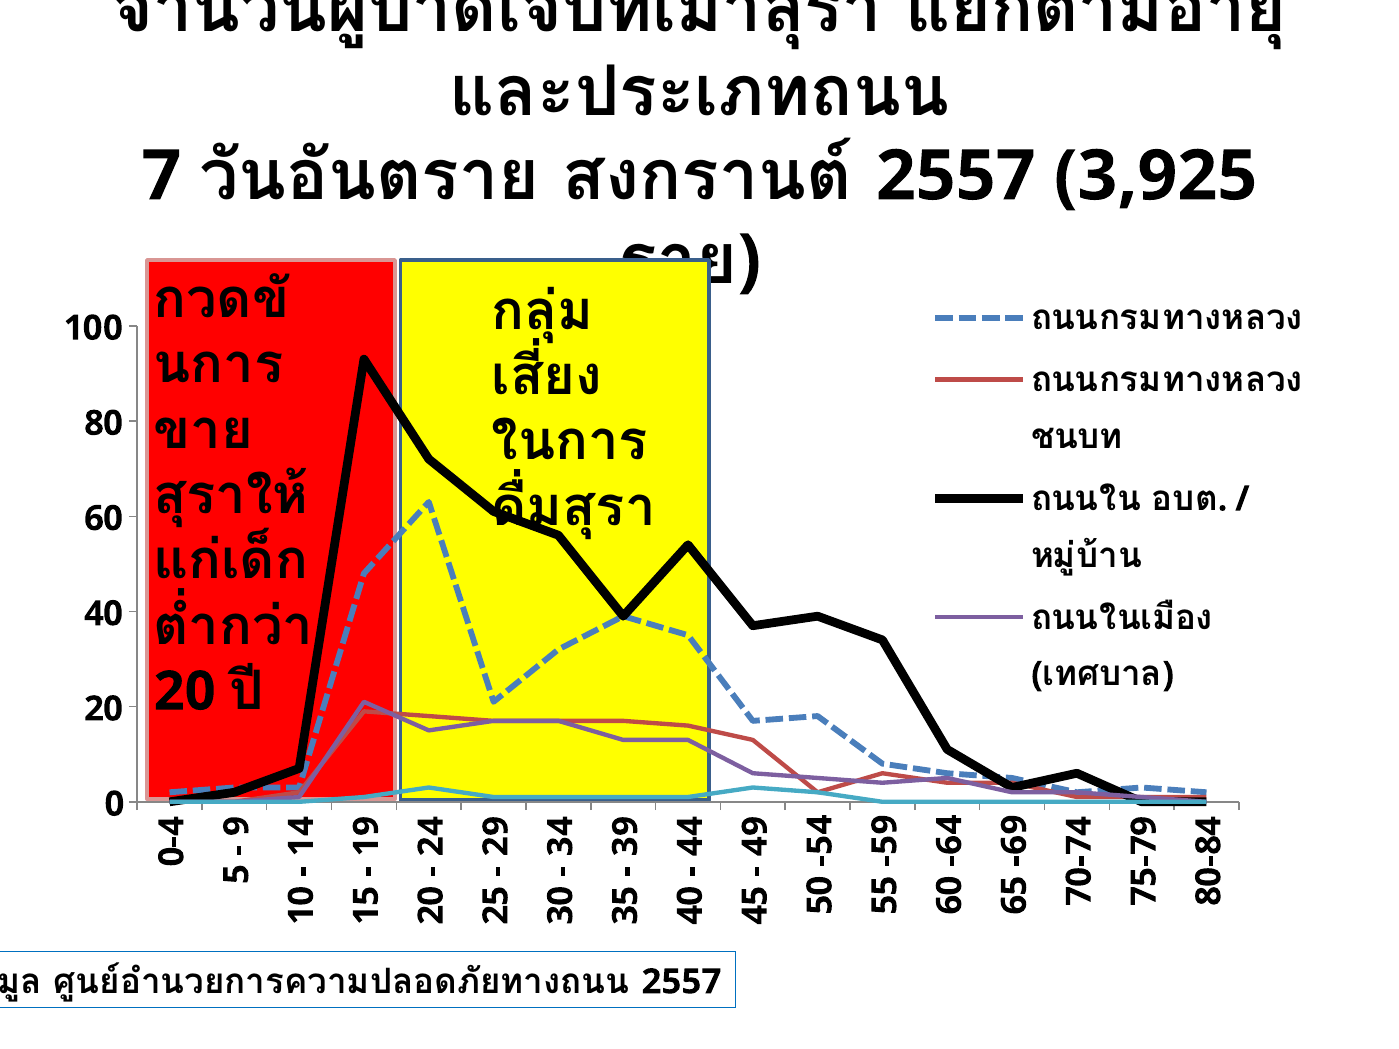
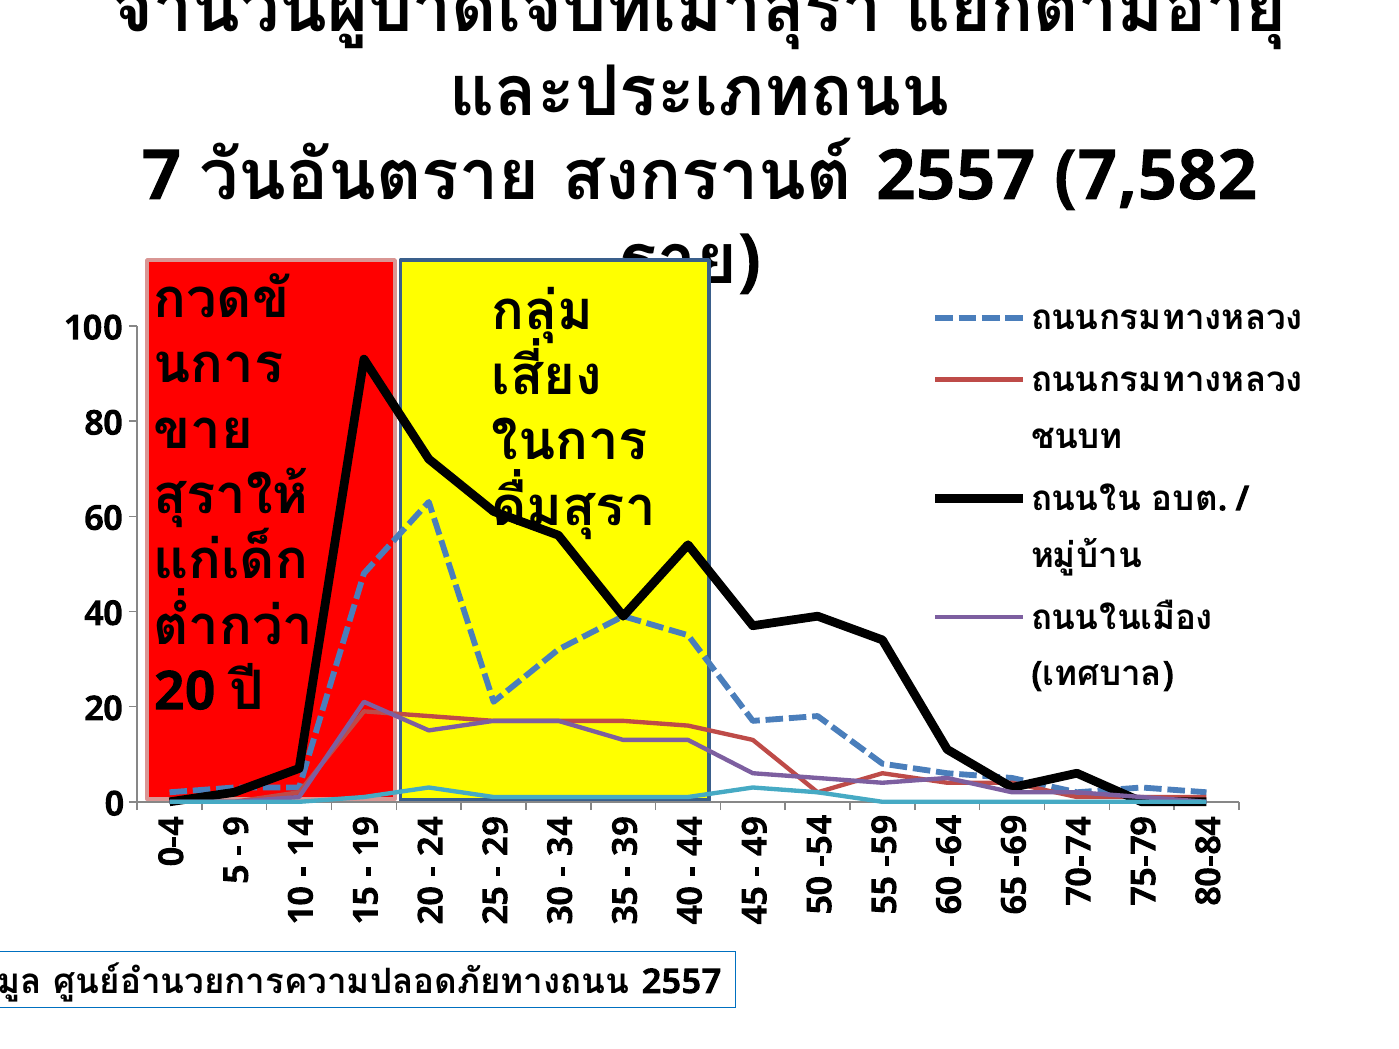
3,925: 3,925 -> 7,582 (1156, 176)
